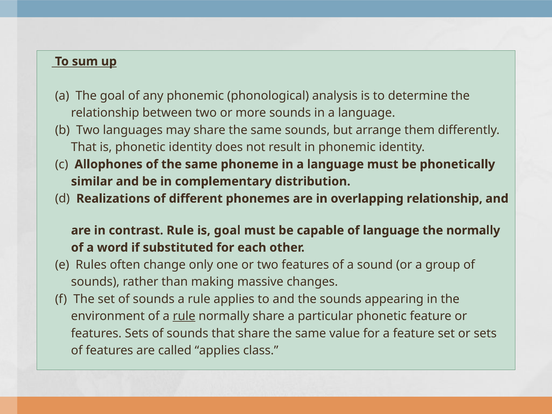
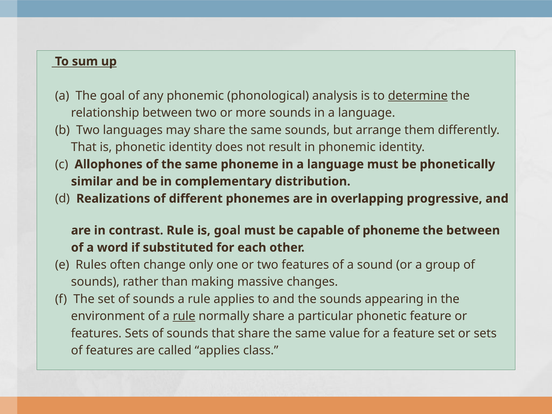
determine underline: none -> present (418, 96)
overlapping relationship: relationship -> progressive (444, 199)
of language: language -> phoneme (391, 230)
the normally: normally -> between (473, 230)
